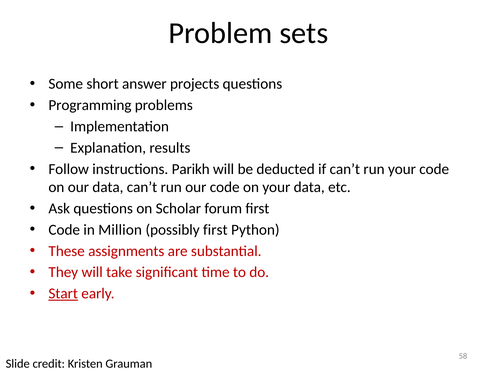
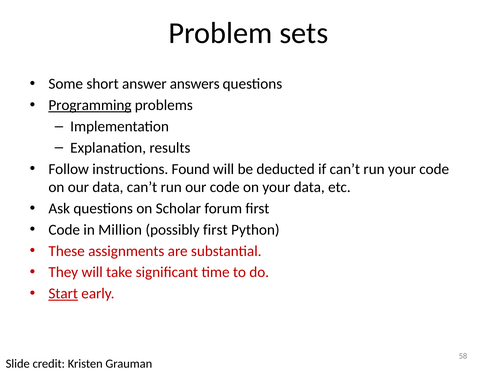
projects: projects -> answers (195, 84)
Programming underline: none -> present (90, 105)
Parikh: Parikh -> Found (191, 169)
